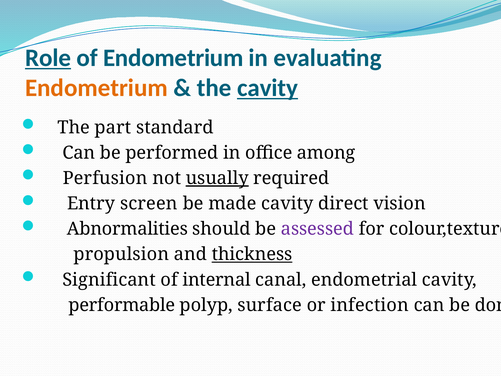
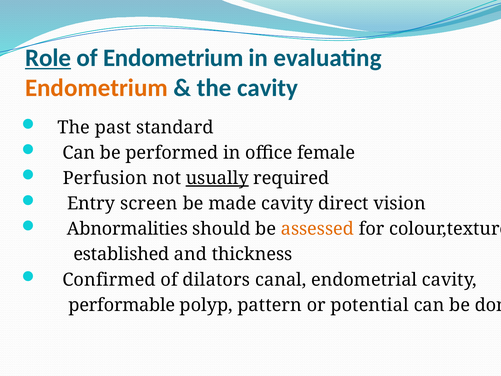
cavity underline: present -> none (268, 88)
part: part -> past (113, 127)
among: among -> female (326, 153)
assessed colour: purple -> orange (317, 229)
propulsion: propulsion -> established (121, 254)
thickness underline: present -> none (252, 254)
Significant: Significant -> Confirmed (109, 280)
internal: internal -> dilators (216, 280)
surface: surface -> pattern (270, 305)
infection: infection -> potential (370, 305)
